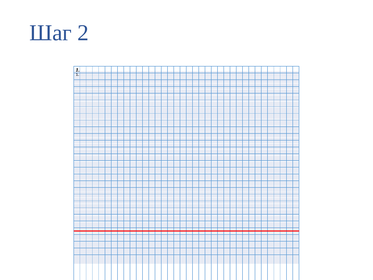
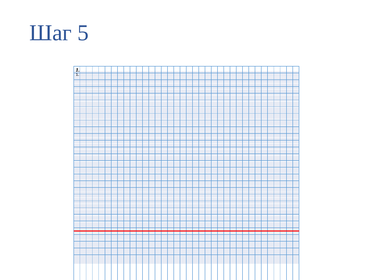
2: 2 -> 5 (83, 33)
